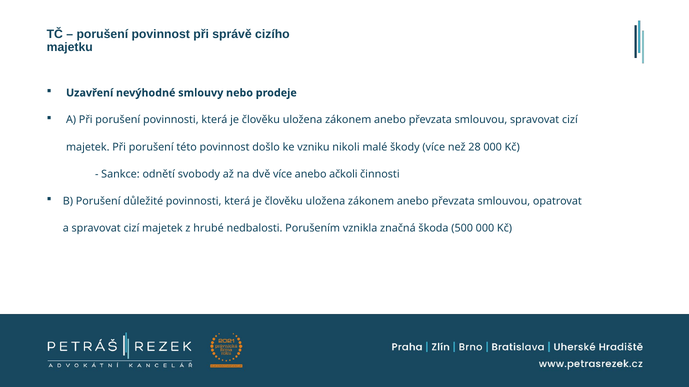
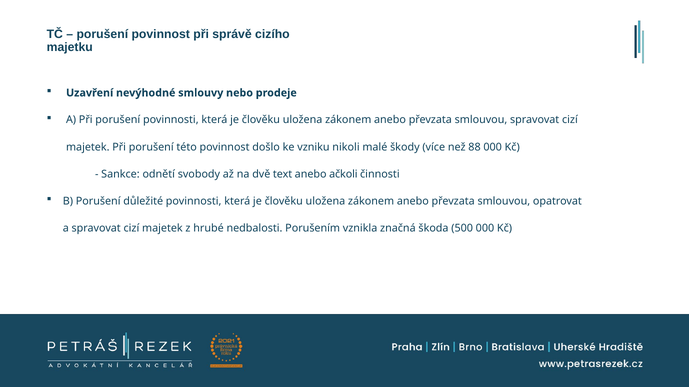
28: 28 -> 88 (475, 147)
dvě více: více -> text (283, 174)
